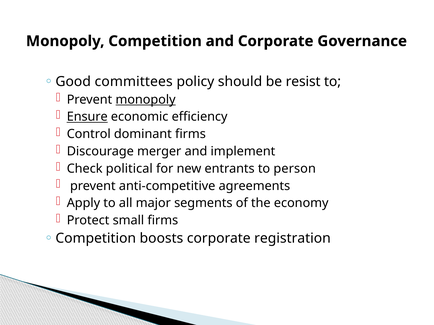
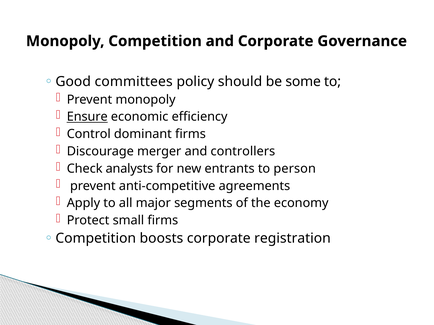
resist: resist -> some (303, 82)
monopoly underline: present -> none (146, 100)
implement: implement -> controllers (243, 152)
political: political -> analysts (129, 169)
